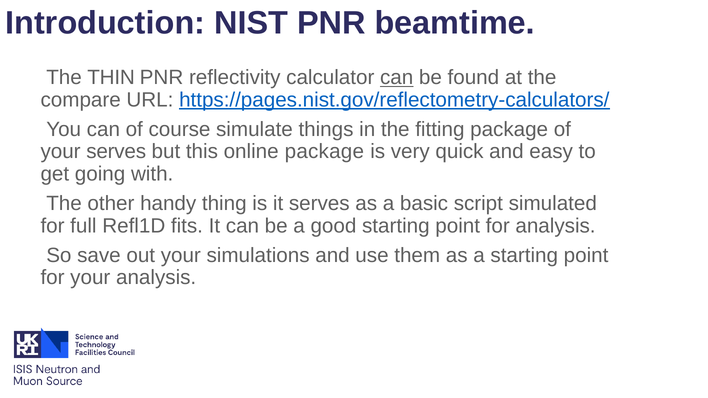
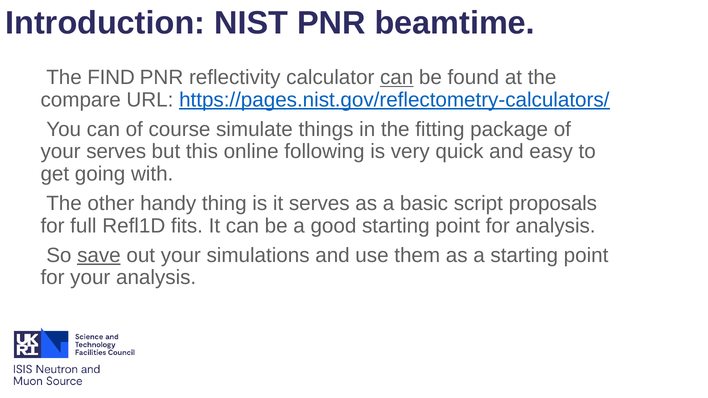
THIN: THIN -> FIND (111, 78)
online package: package -> following (324, 152)
simulated: simulated -> proposals (553, 204)
save underline: none -> present (99, 256)
